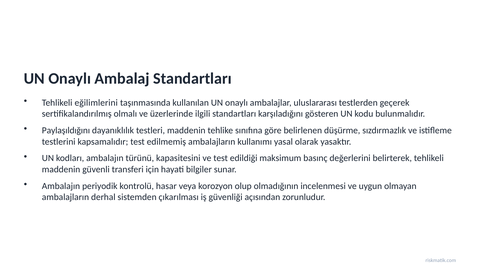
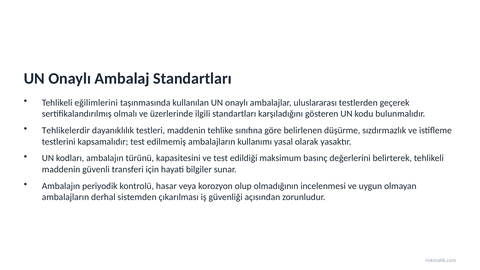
Paylaşıldığını: Paylaşıldığını -> Tehlikelerdir (66, 130)
